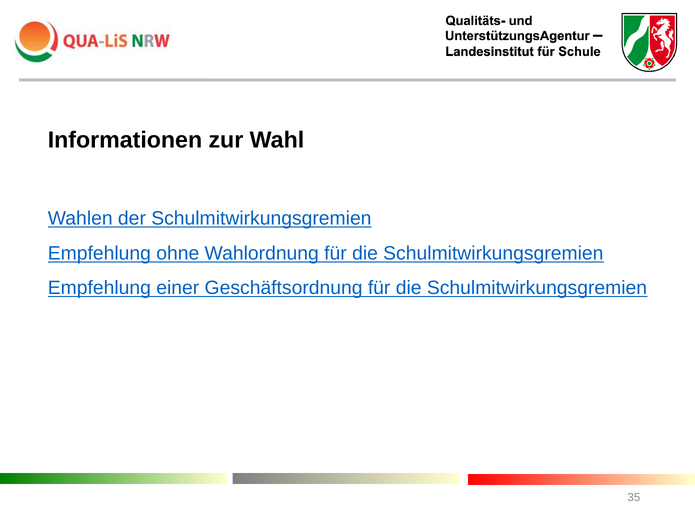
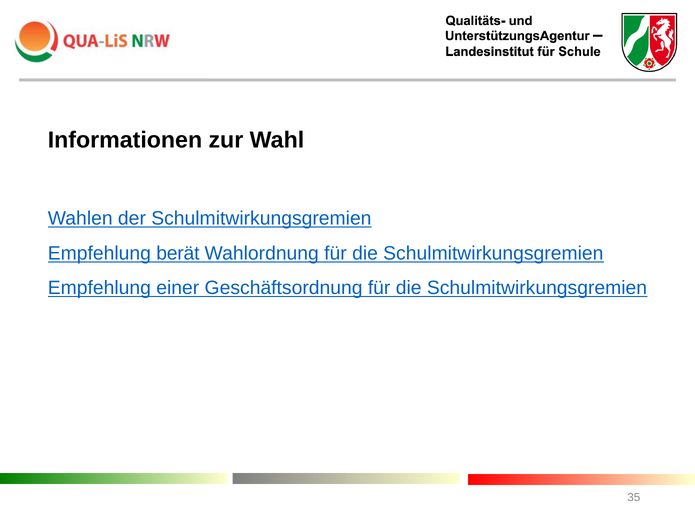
ohne: ohne -> berät (178, 253)
